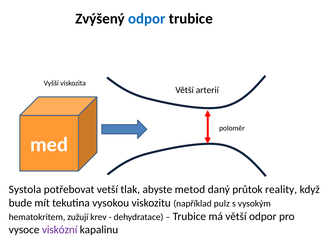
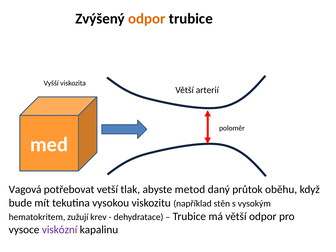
odpor colour: blue -> orange (147, 19)
Systola: Systola -> Vagová (25, 189)
reality: reality -> oběhu (281, 189)
pulz: pulz -> stěn (222, 204)
